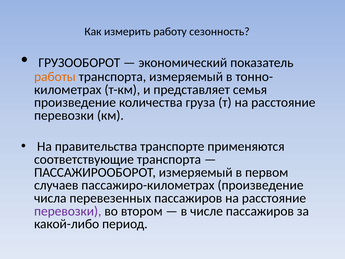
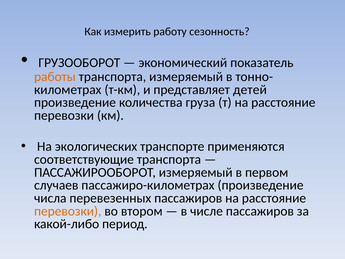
семья: семья -> детей (250, 89)
правительства: правительства -> экологических (96, 146)
перевозки colour: purple -> orange (68, 211)
